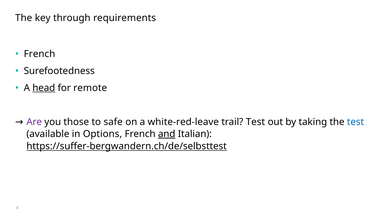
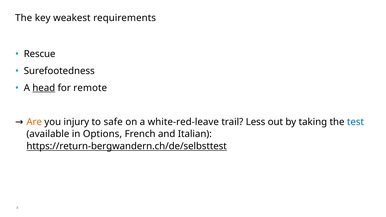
through: through -> weakest (72, 18)
French: French -> Rescue (40, 54)
Are colour: purple -> orange (34, 122)
those: those -> injury (76, 122)
trail Test: Test -> Less (256, 122)
and underline: present -> none (167, 134)
https://suffer-bergwandern.ch/de/selbsttest: https://suffer-bergwandern.ch/de/selbsttest -> https://return-bergwandern.ch/de/selbsttest (127, 146)
